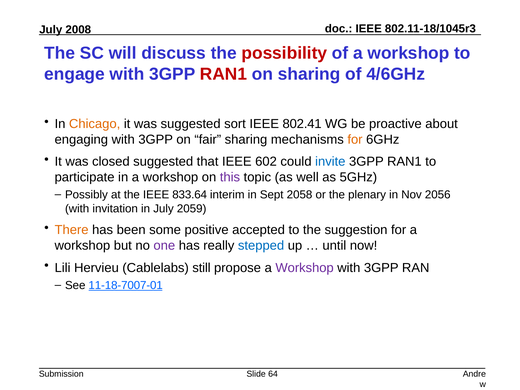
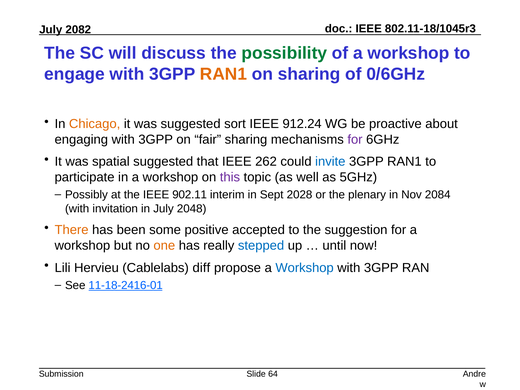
2008: 2008 -> 2082 (78, 30)
possibility colour: red -> green (284, 53)
RAN1 colour: red -> orange (223, 74)
4/6GHz: 4/6GHz -> 0/6GHz (396, 74)
802.41: 802.41 -> 912.24 (302, 124)
for colour: orange -> purple (355, 140)
closed: closed -> spatial (111, 162)
602: 602 -> 262 (266, 162)
833.64: 833.64 -> 902.11 (190, 195)
2058: 2058 -> 2028 (300, 195)
2056: 2056 -> 2084 (438, 195)
2059: 2059 -> 2048 (192, 209)
one colour: purple -> orange (164, 246)
still: still -> diff (201, 268)
Workshop colour: purple -> blue (305, 268)
11-18-7007-01: 11-18-7007-01 -> 11-18-2416-01 (126, 285)
